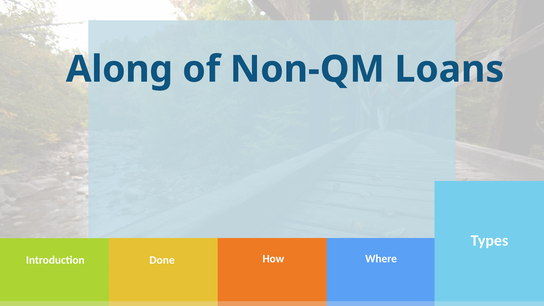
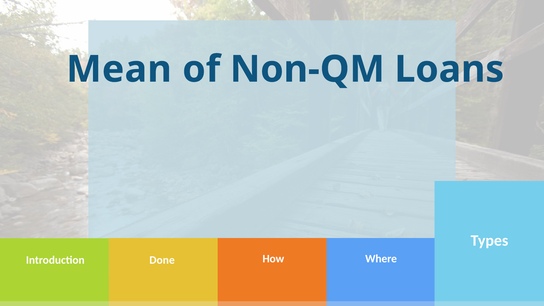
Along: Along -> Mean (119, 69)
